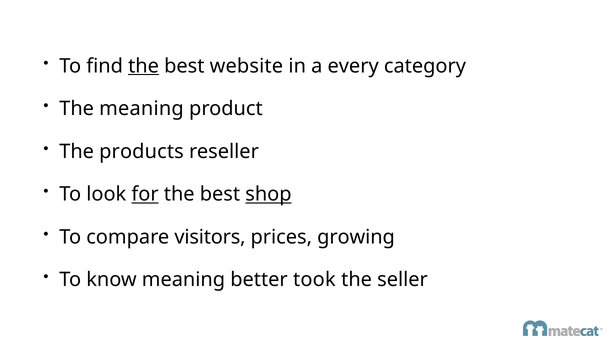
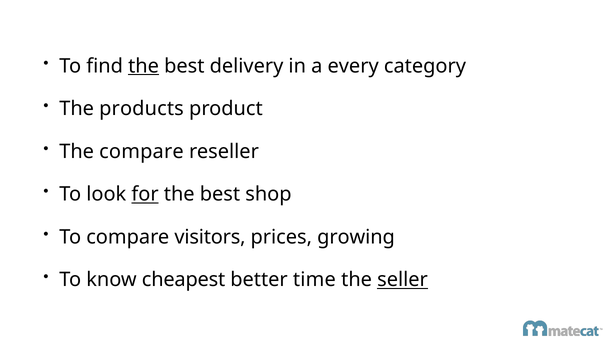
website: website -> delivery (246, 66)
The meaning: meaning -> products (141, 109)
The products: products -> compare (141, 151)
shop underline: present -> none (268, 194)
know meaning: meaning -> cheapest (184, 279)
took: took -> time (314, 279)
seller underline: none -> present (403, 279)
